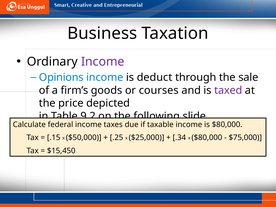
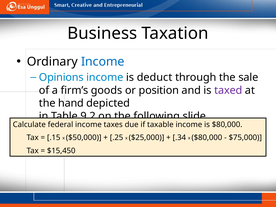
Income colour: purple -> blue (103, 62)
courses: courses -> position (159, 90)
price: price -> hand (71, 103)
